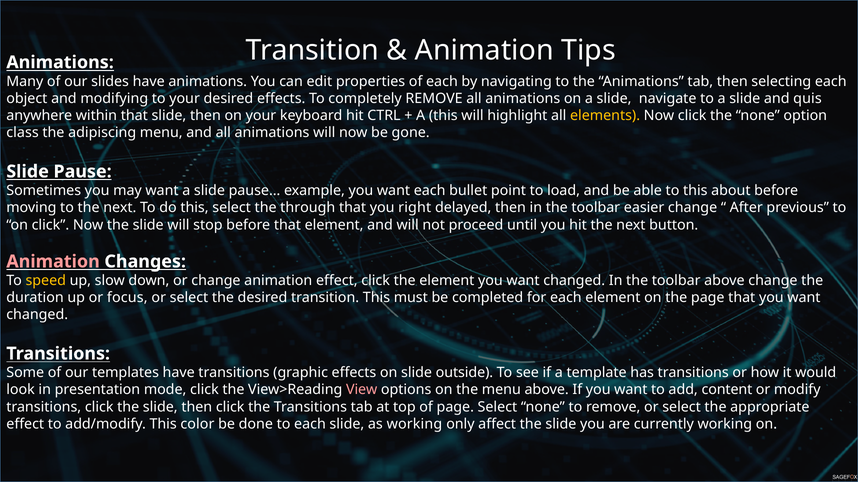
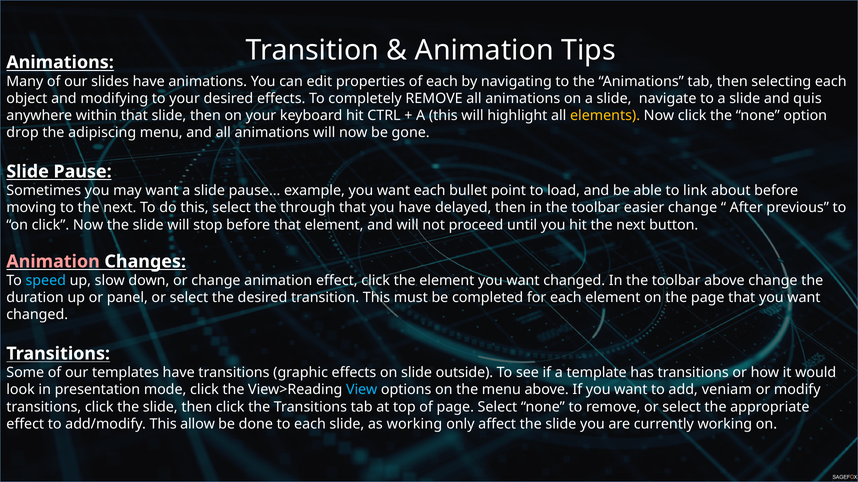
class: class -> drop (23, 133)
to this: this -> link (695, 191)
you right: right -> have (415, 208)
speed colour: yellow -> light blue (46, 281)
focus: focus -> panel (127, 298)
View colour: pink -> light blue (362, 390)
content: content -> veniam (727, 390)
color: color -> allow (198, 425)
